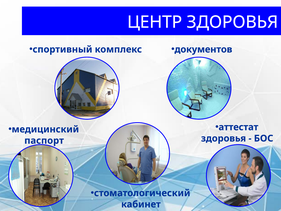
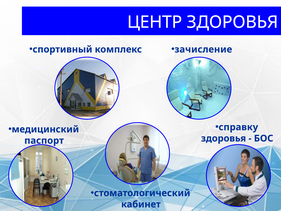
документов: документов -> зачисление (203, 49)
аттестат: аттестат -> справку (238, 127)
